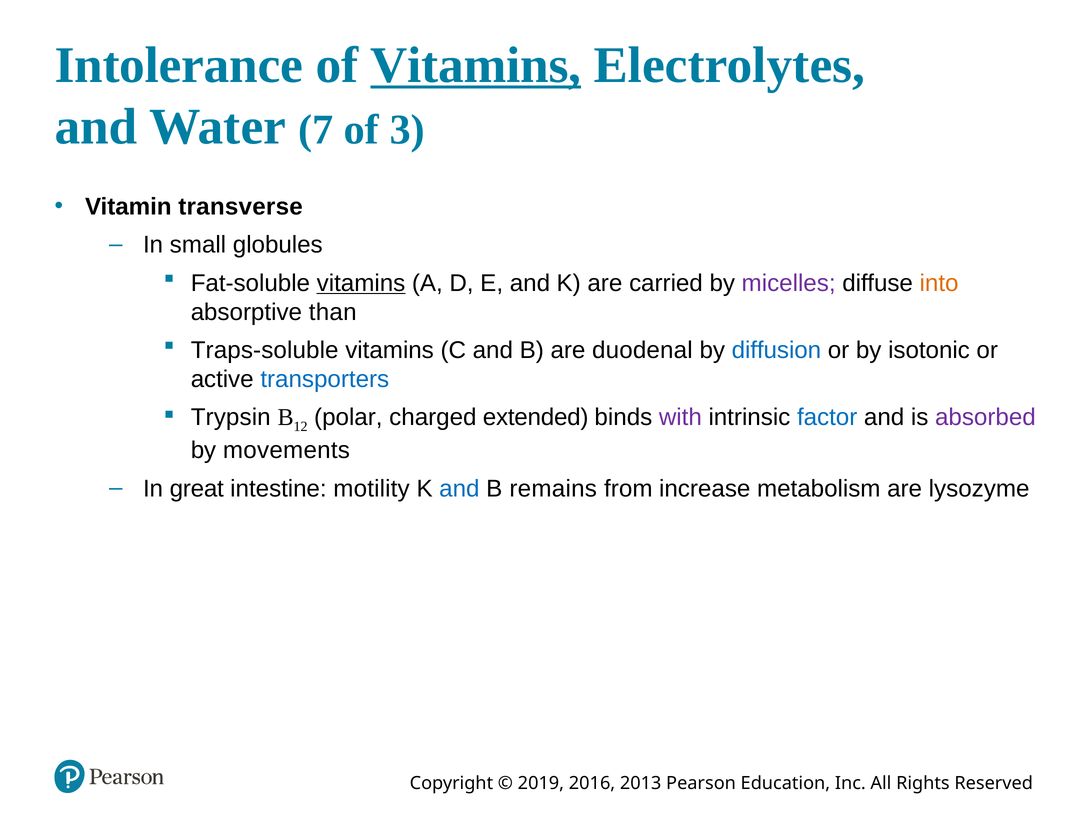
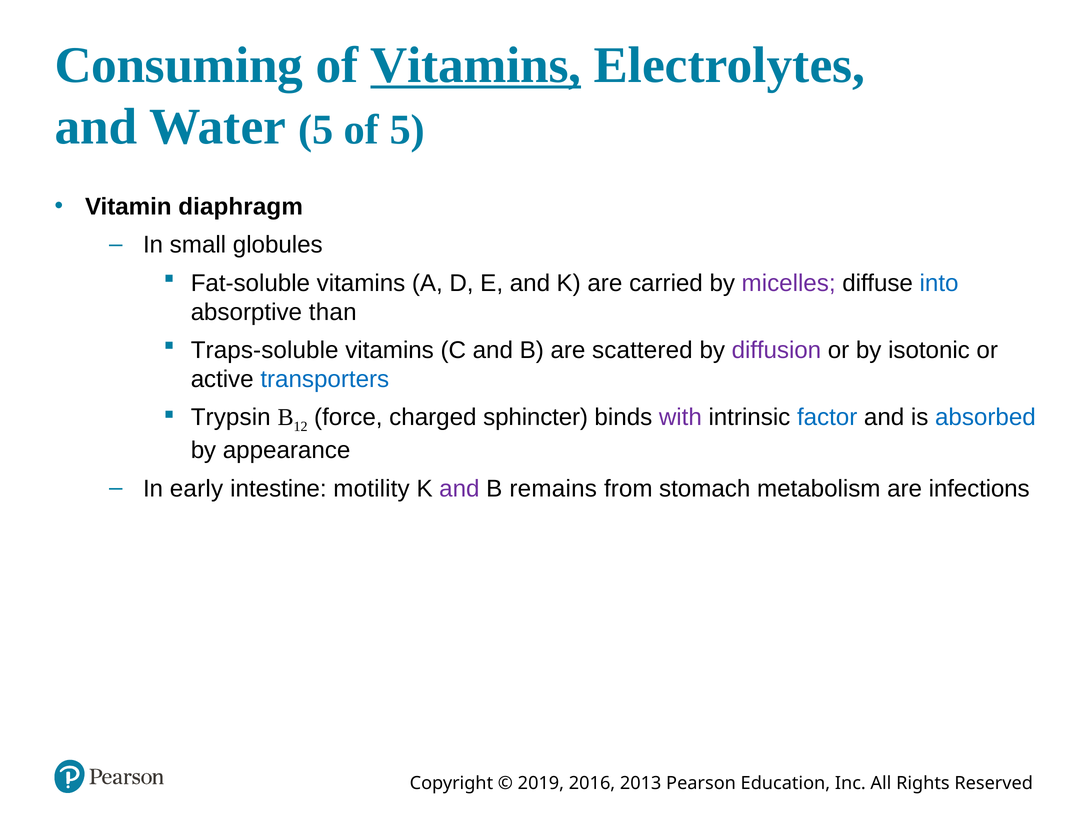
Intolerance: Intolerance -> Consuming (179, 65)
Water 7: 7 -> 5 (316, 130)
of 3: 3 -> 5 (407, 130)
transverse: transverse -> diaphragm (241, 207)
vitamins underline: present -> none (361, 283)
into colour: orange -> blue (939, 283)
duodenal: duodenal -> scattered (642, 350)
diffusion colour: blue -> purple (776, 350)
polar: polar -> force (348, 418)
extended: extended -> sphincter (536, 418)
absorbed colour: purple -> blue (985, 418)
movements: movements -> appearance (287, 451)
great: great -> early (196, 489)
and colour: blue -> purple (459, 489)
increase: increase -> stomach (705, 489)
lysozyme: lysozyme -> infections (979, 489)
